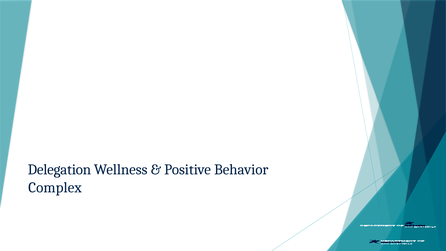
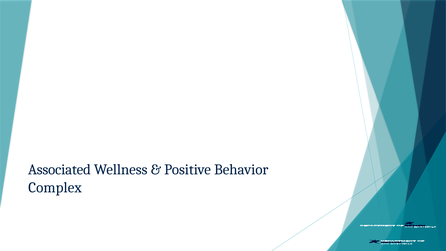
Delegation: Delegation -> Associated (59, 170)
